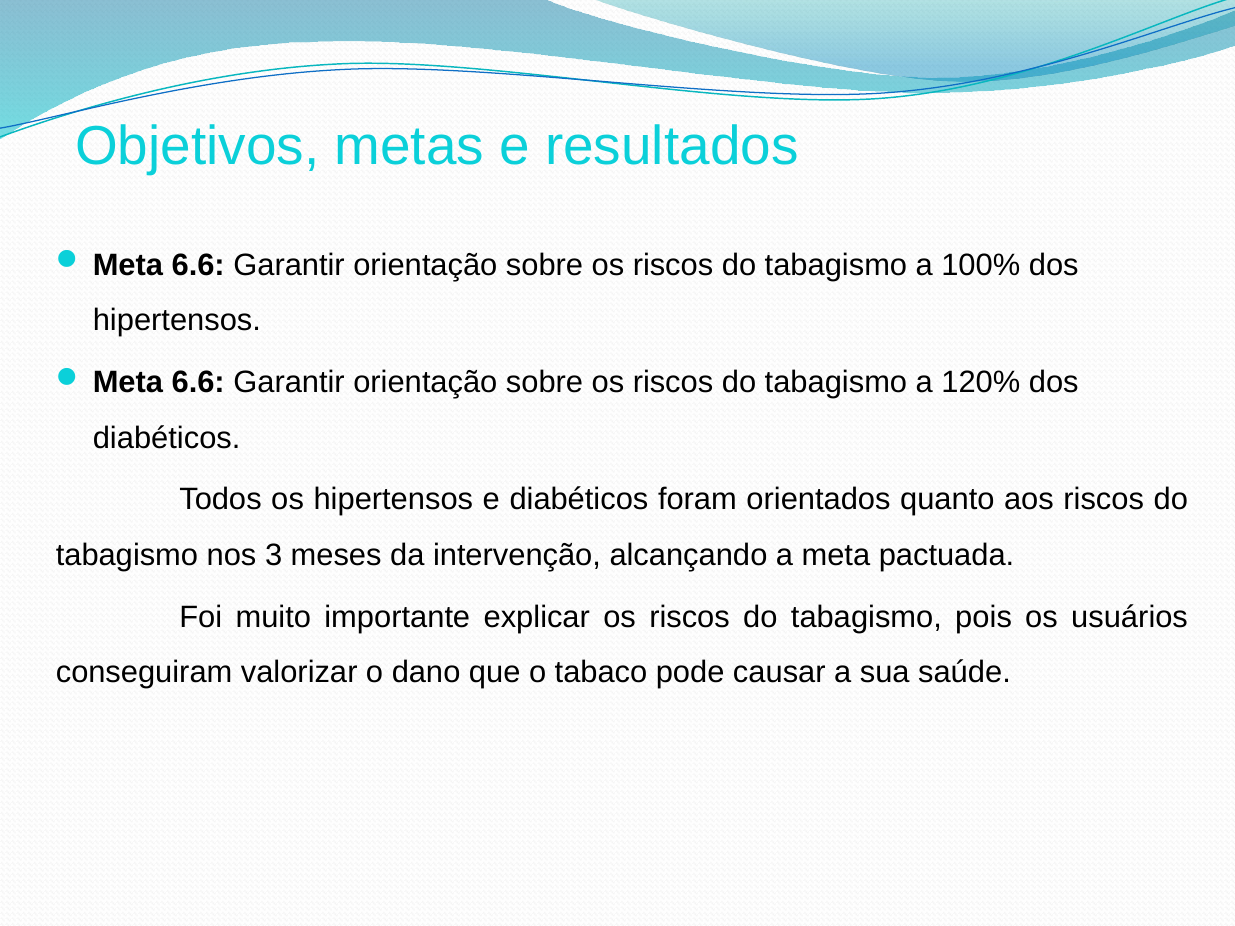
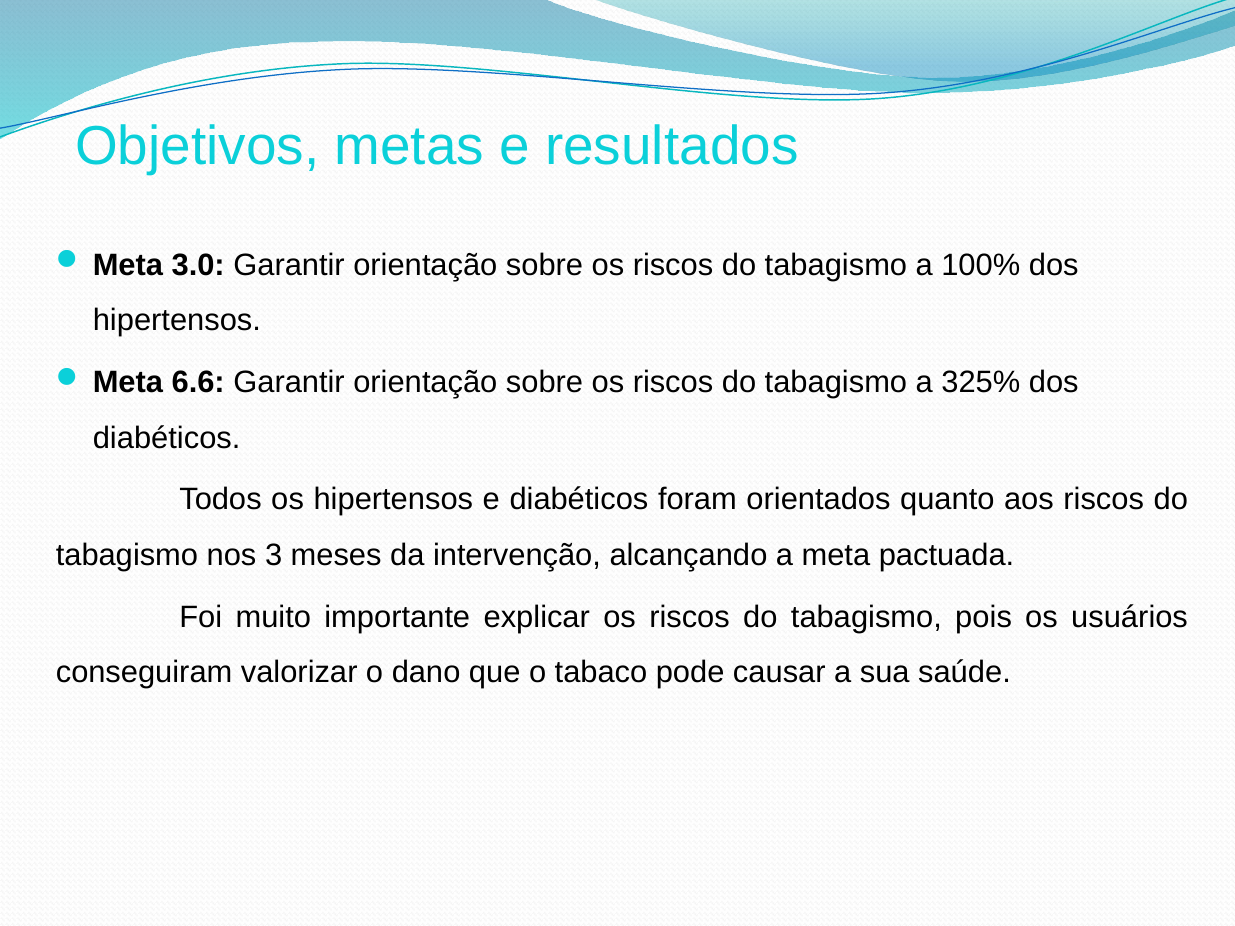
6.6: 6.6 -> 3.0 (198, 265)
120%: 120% -> 325% (981, 383)
